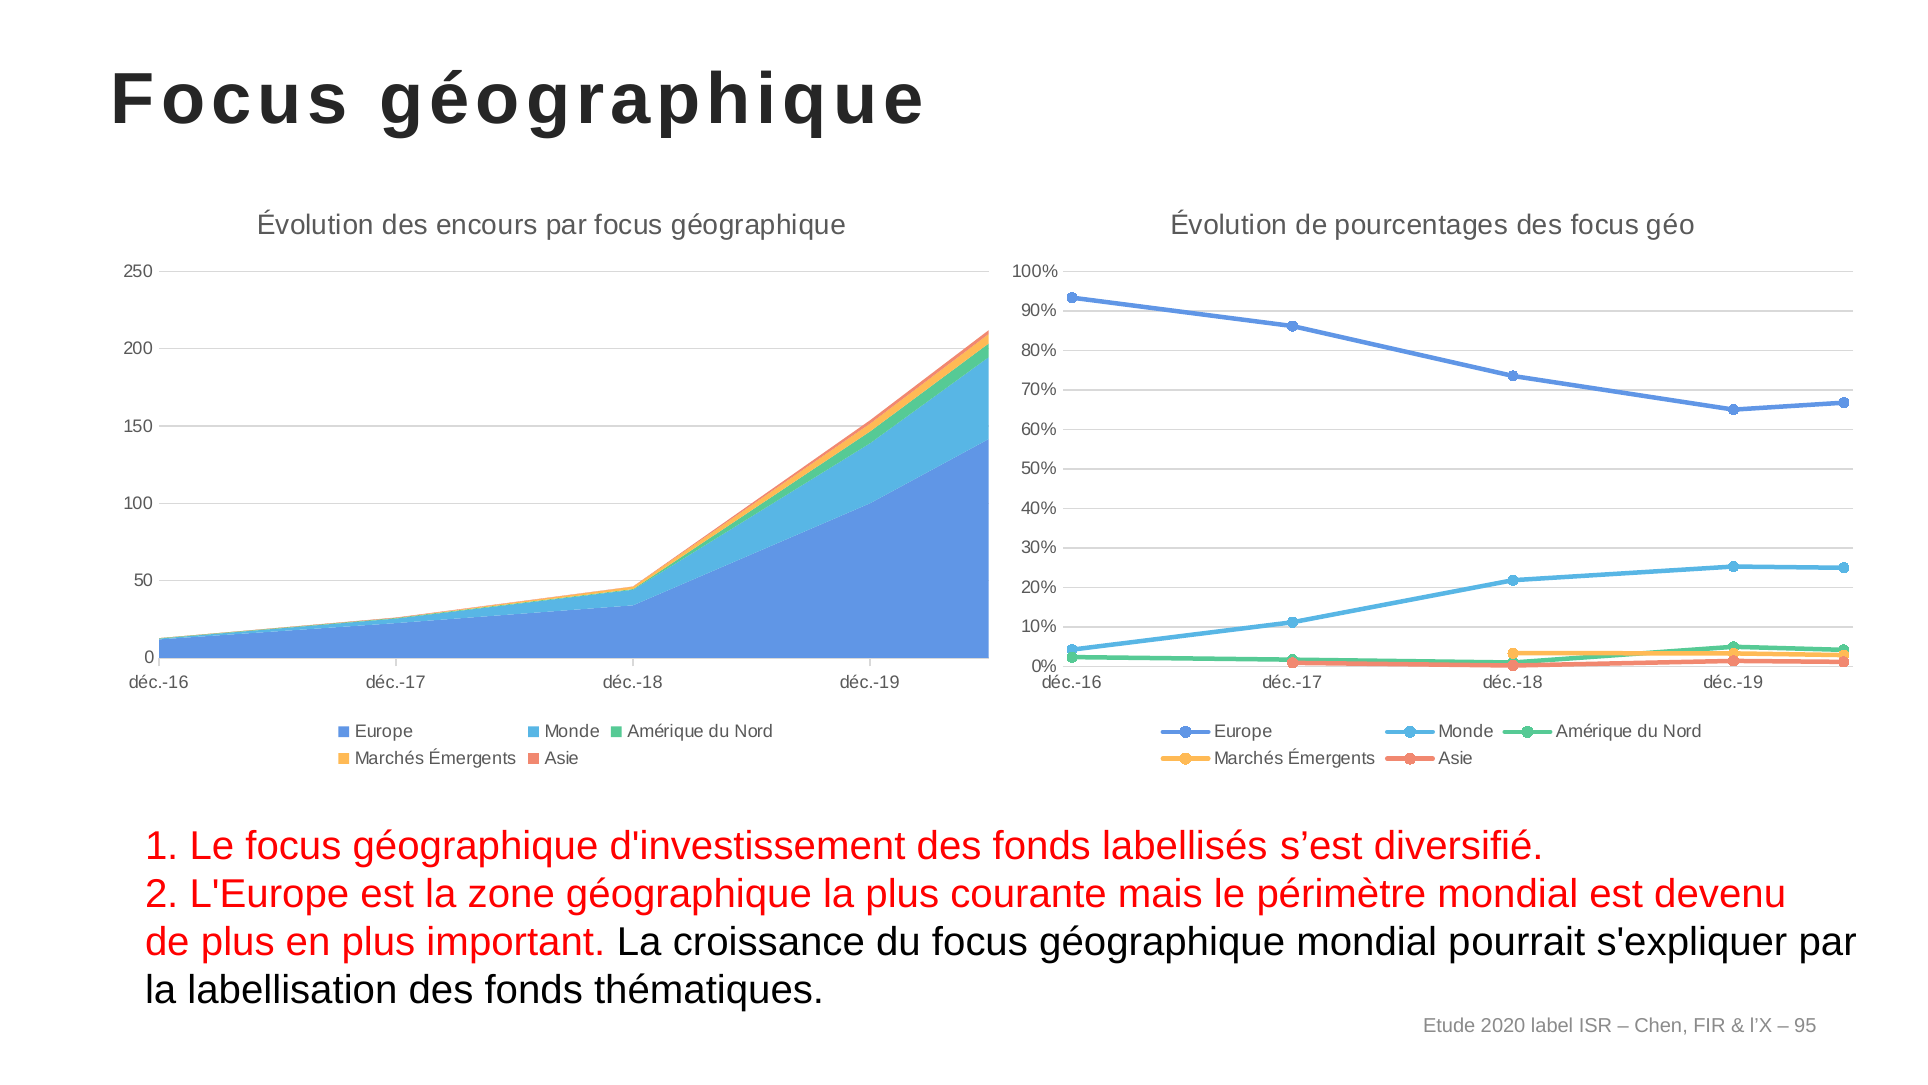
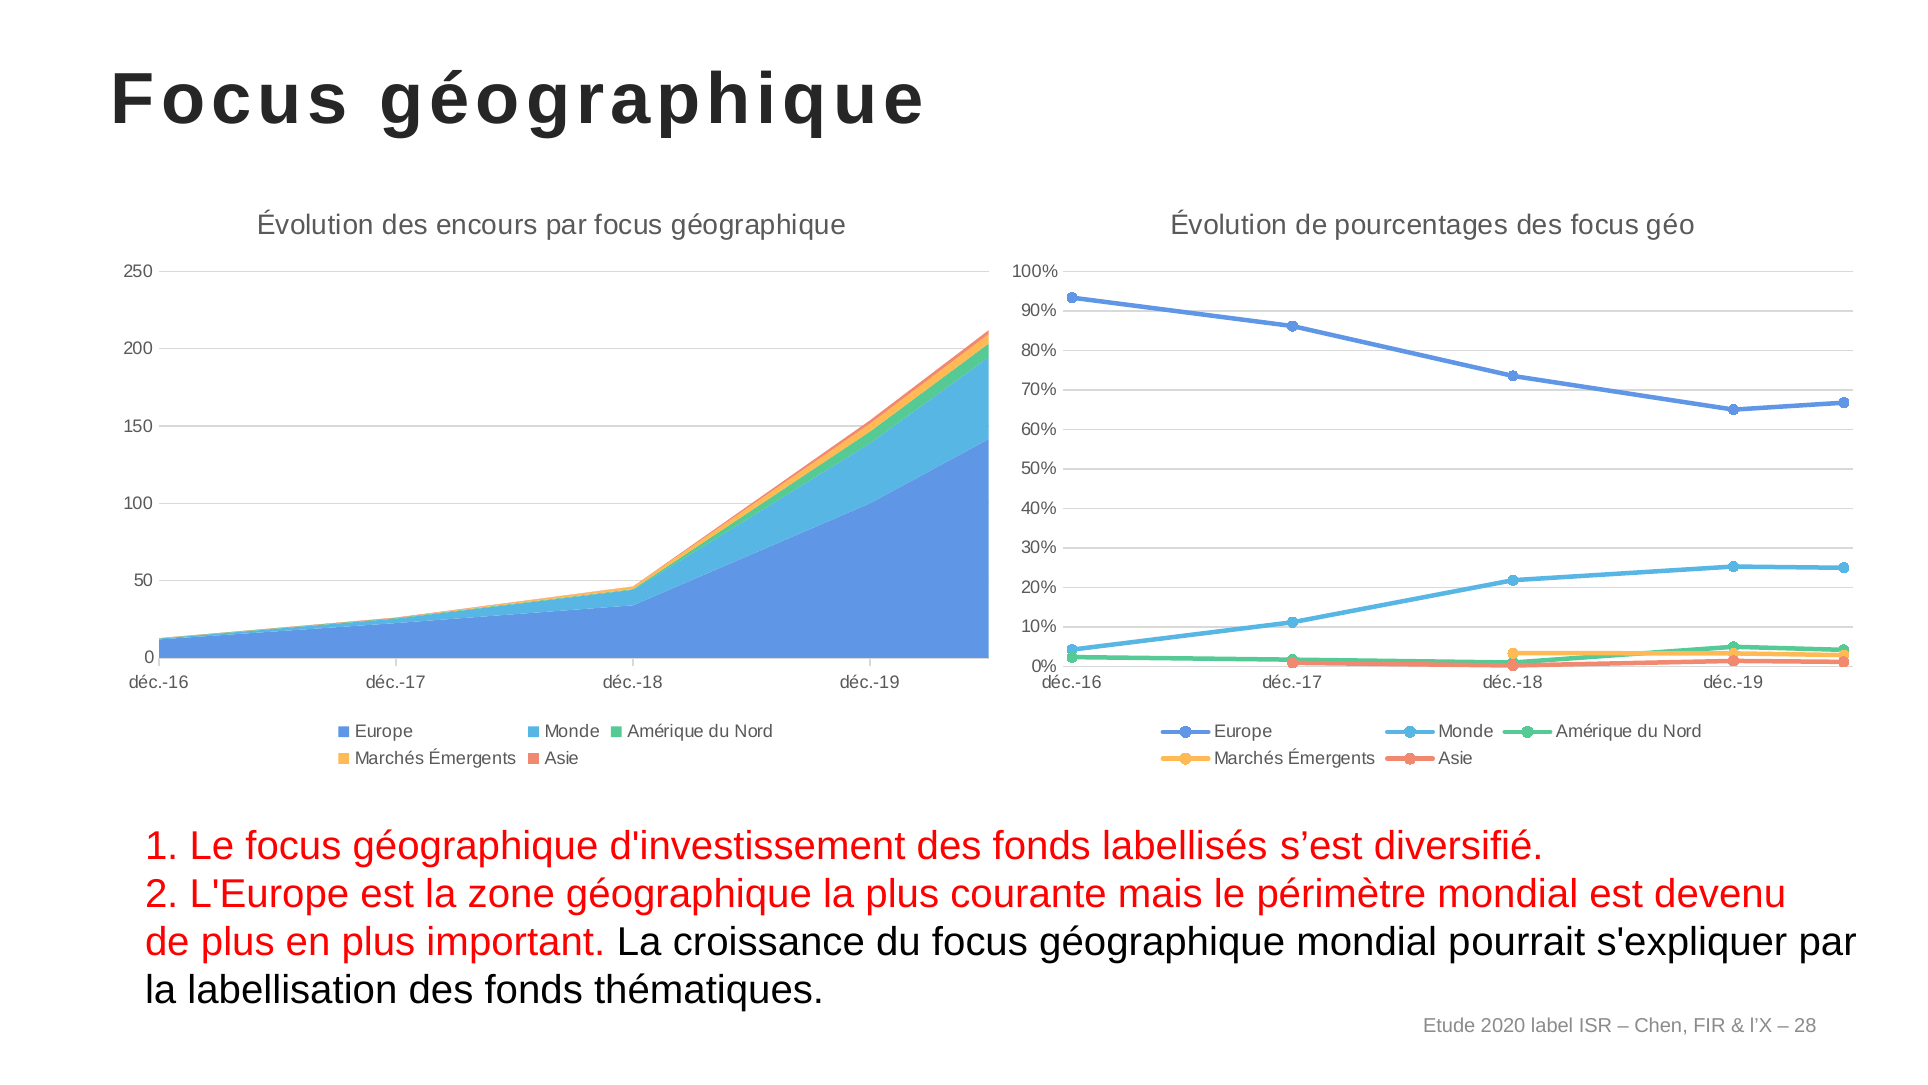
95: 95 -> 28 (1805, 1025)
